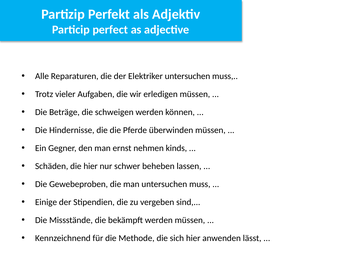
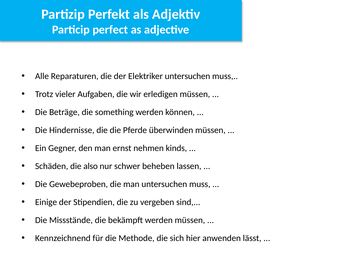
schweigen: schweigen -> something (114, 112)
die hier: hier -> also (91, 166)
